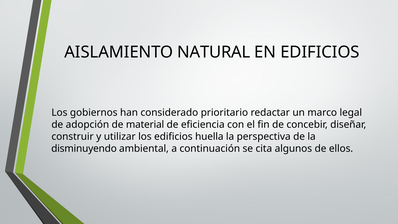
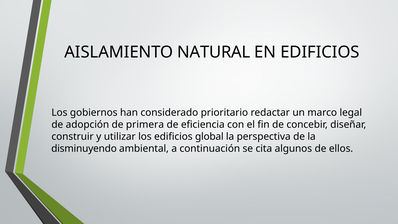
material: material -> primera (145, 125)
huella: huella -> global (209, 137)
